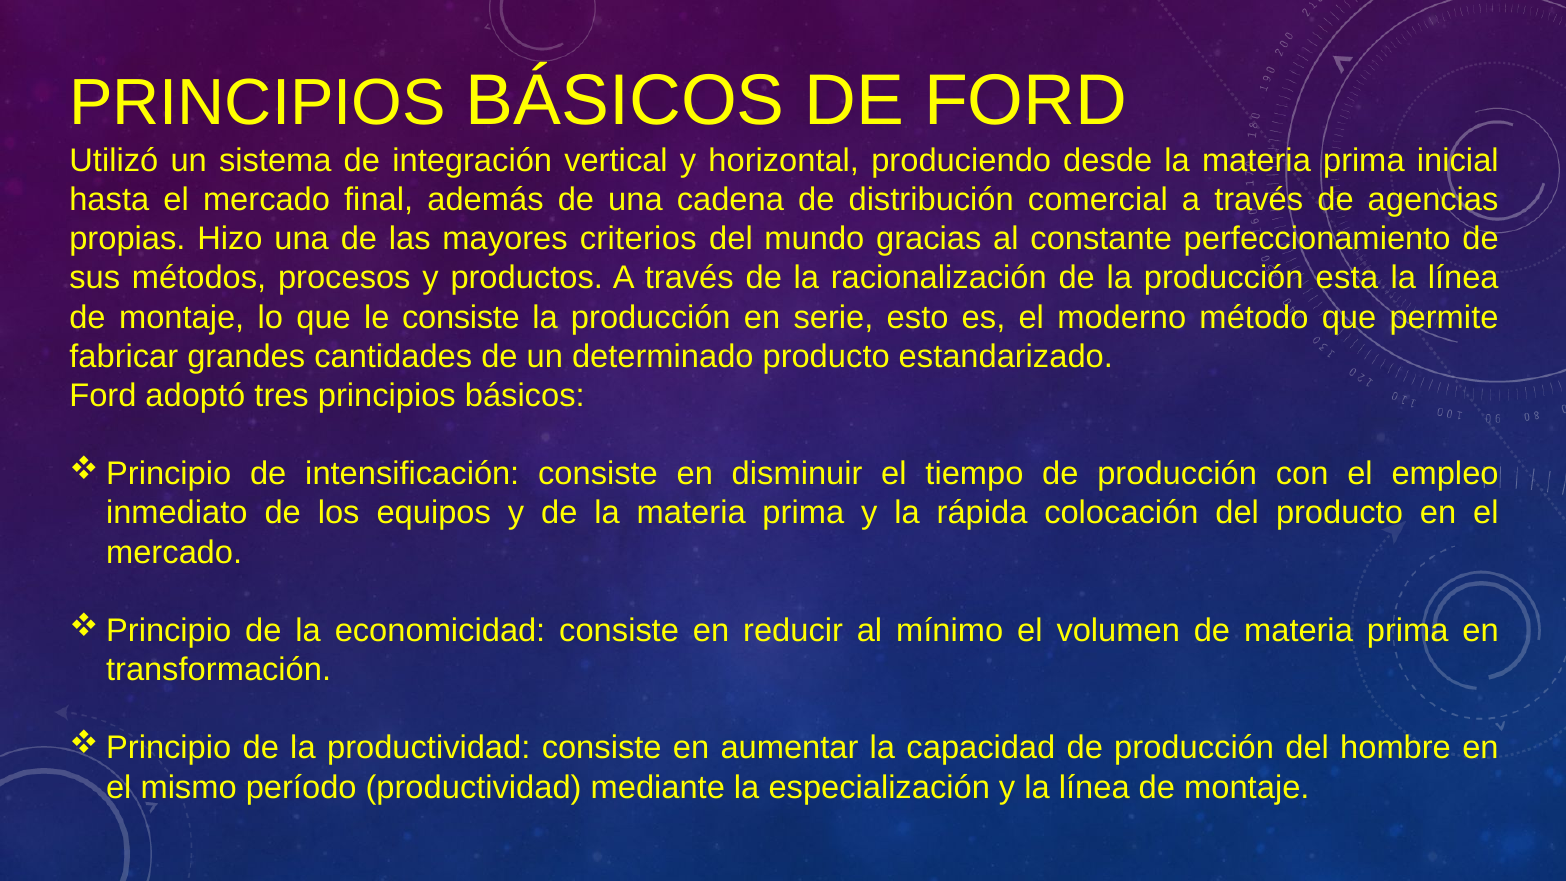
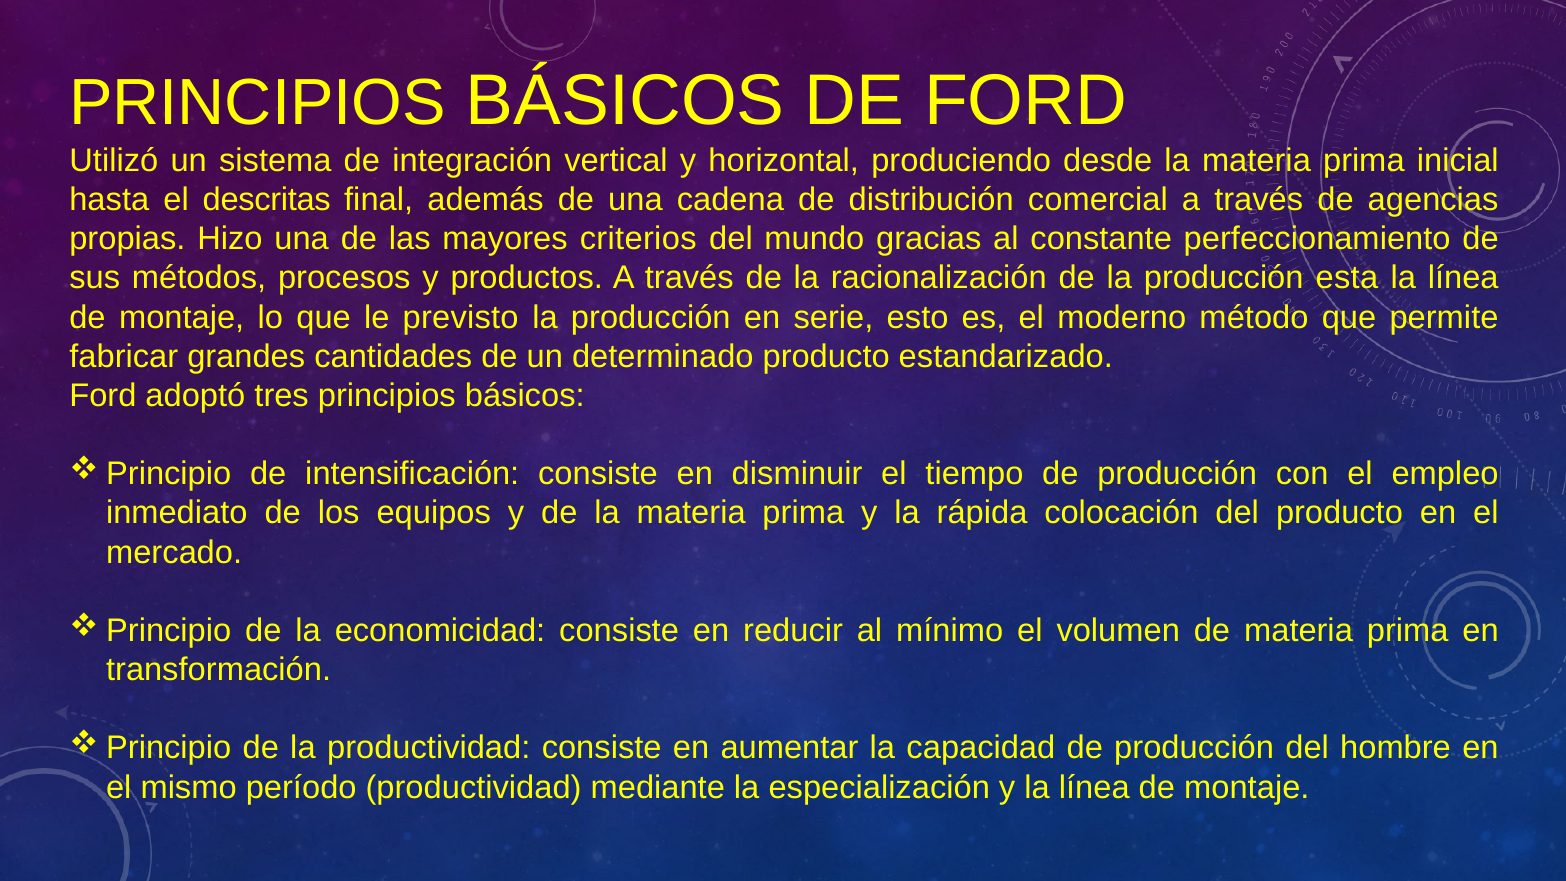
hasta el mercado: mercado -> descritas (267, 200)
le consiste: consiste -> previsto (461, 317)
